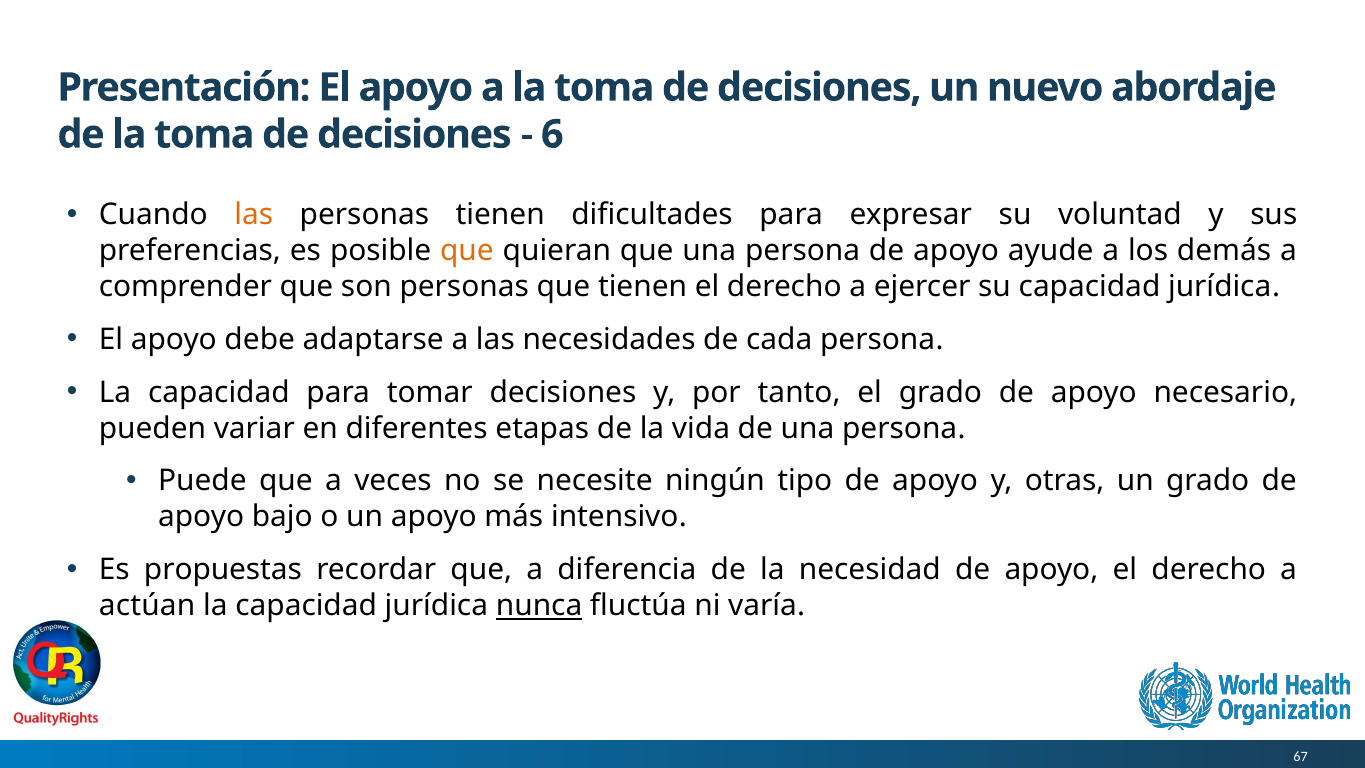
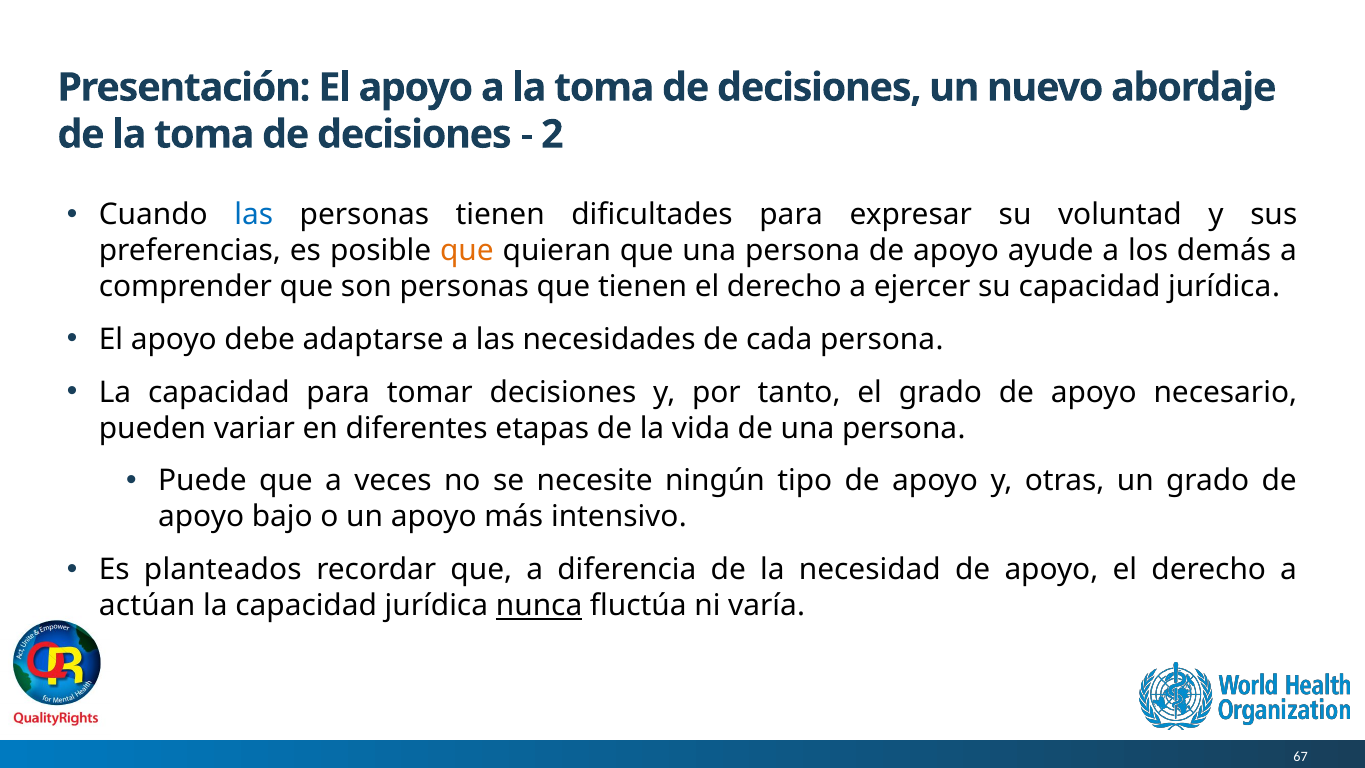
6: 6 -> 2 (552, 134)
las colour: orange -> blue (254, 215)
propuestas: propuestas -> planteados (223, 570)
